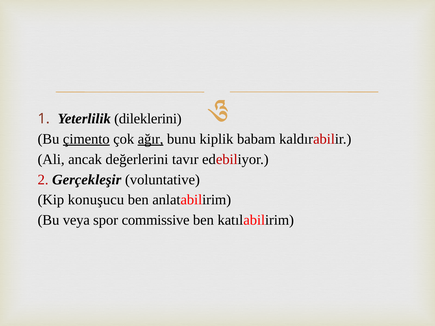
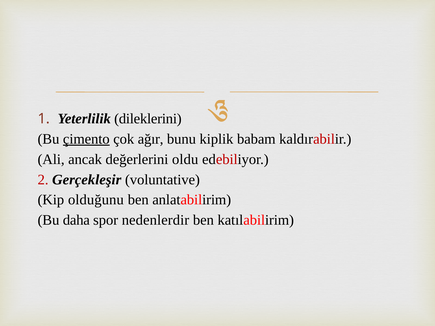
ağır underline: present -> none (151, 139)
tavır: tavır -> oldu (185, 159)
konuşucu: konuşucu -> olduğunu (96, 200)
veya: veya -> daha (76, 220)
commissive: commissive -> nedenlerdir (155, 220)
